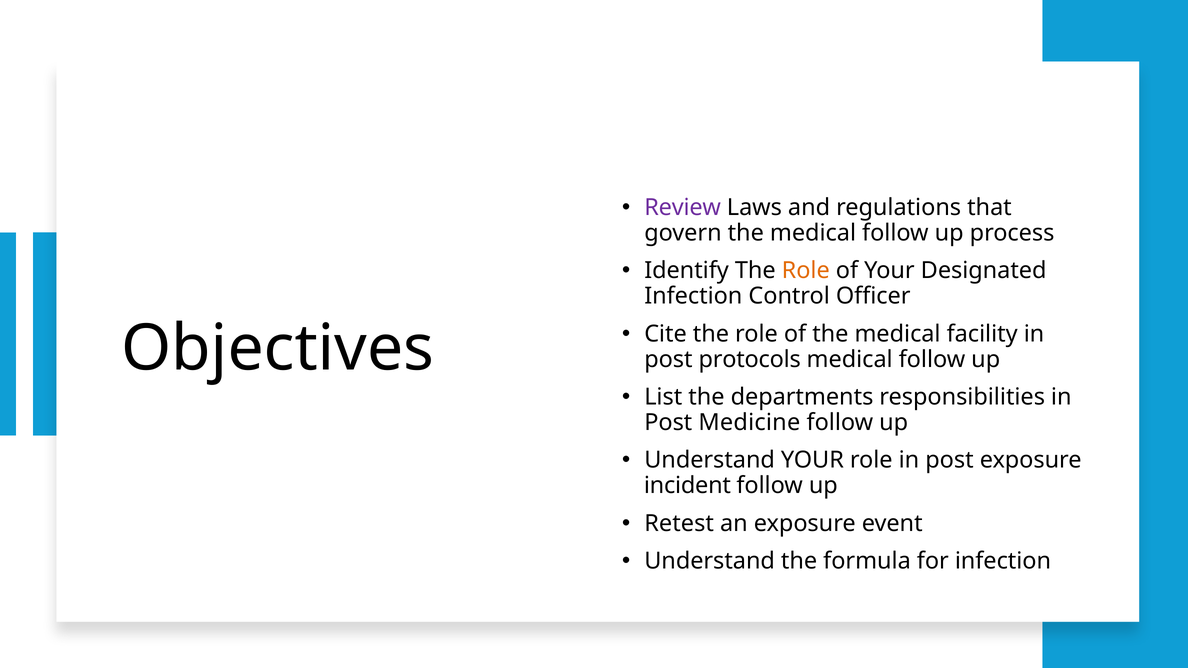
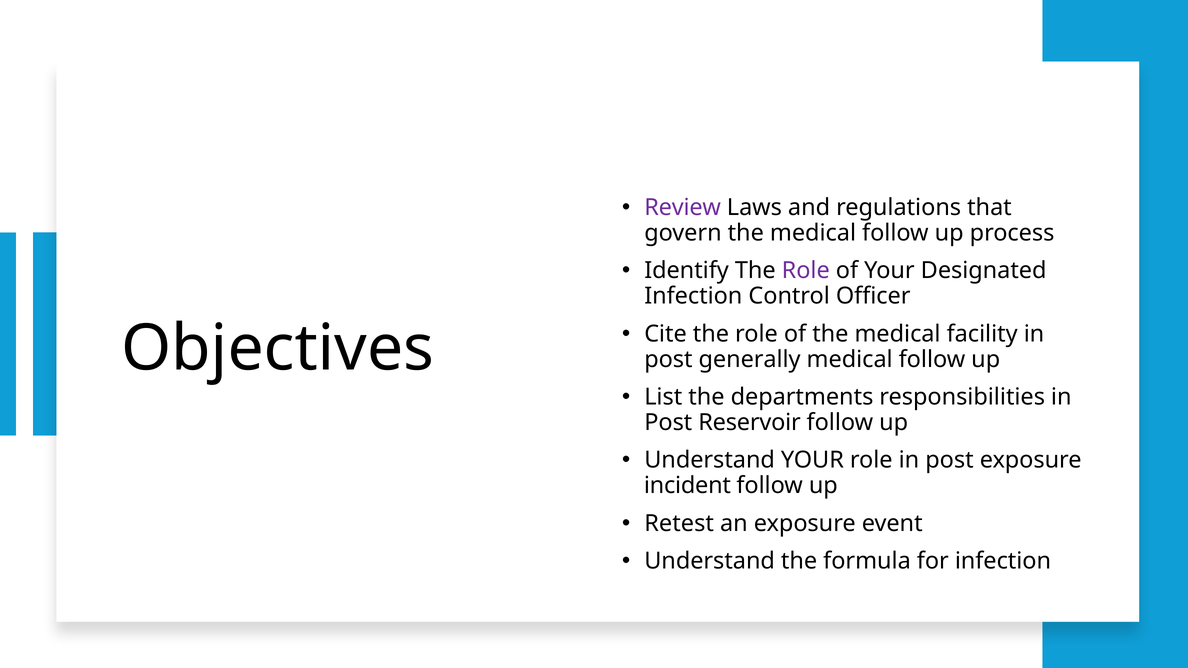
Role colour: orange -> purple (806, 271)
protocols: protocols -> generally (750, 359)
Medicine: Medicine -> Reservoir (750, 423)
